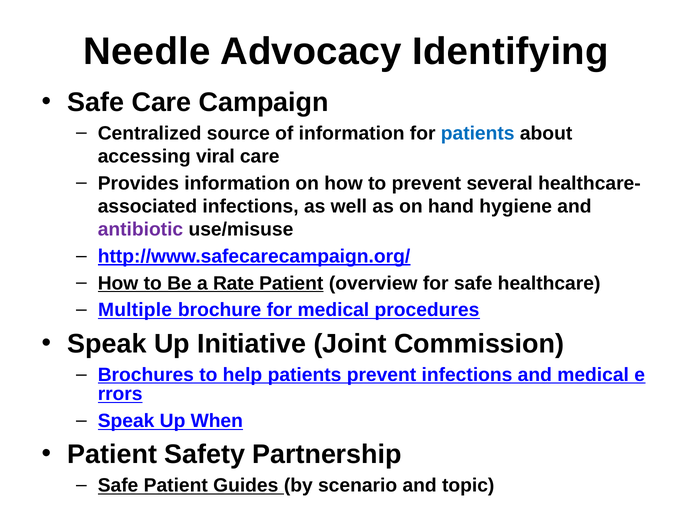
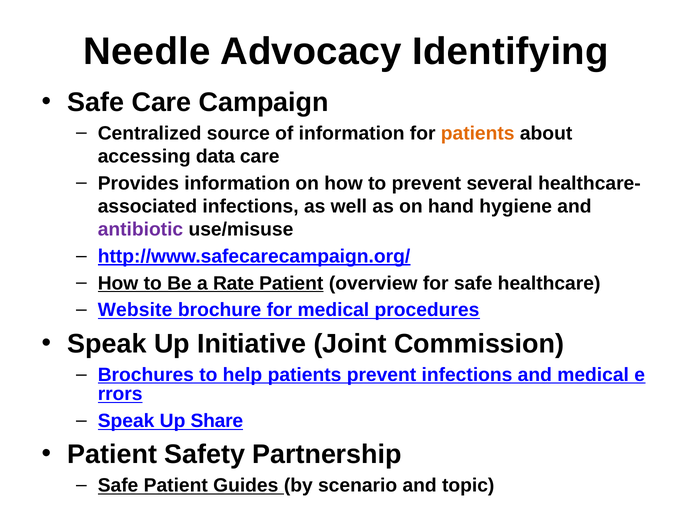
patients colour: blue -> orange (478, 133)
viral: viral -> data (215, 156)
Multiple: Multiple -> Website (135, 310)
When: When -> Share (217, 421)
